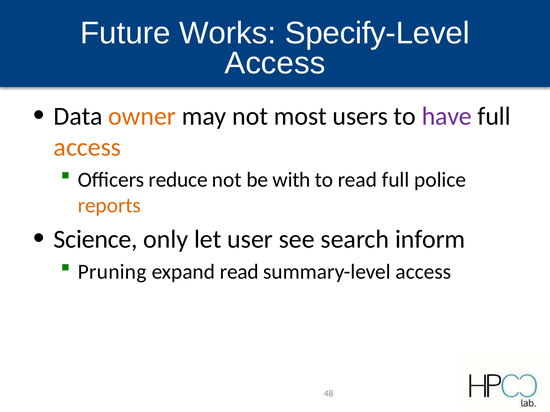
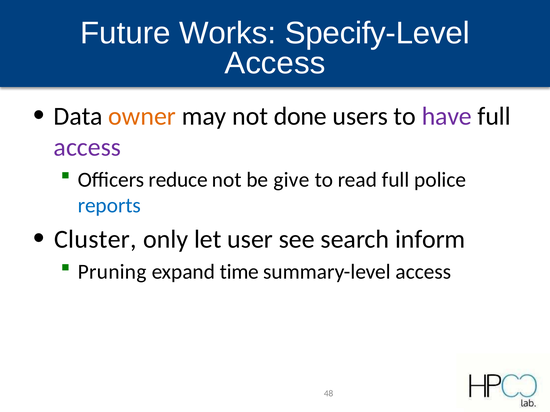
most: most -> done (300, 116)
access colour: orange -> purple (87, 148)
with: with -> give (291, 180)
reports colour: orange -> blue (109, 206)
Science: Science -> Cluster (95, 240)
expand read: read -> time (239, 272)
